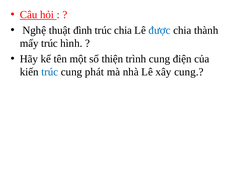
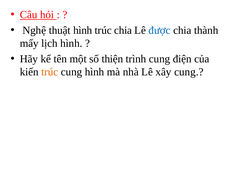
thuật đình: đình -> hình (83, 30)
mấy trúc: trúc -> lịch (49, 43)
trúc colour: blue -> orange (50, 72)
cung phát: phát -> hình (95, 72)
